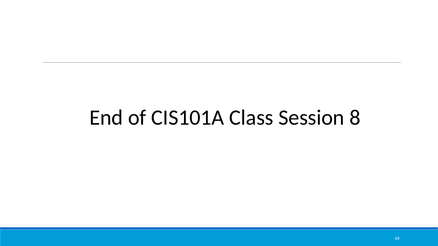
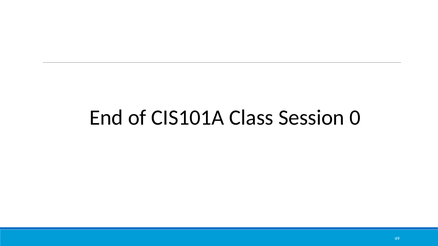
8: 8 -> 0 (355, 118)
